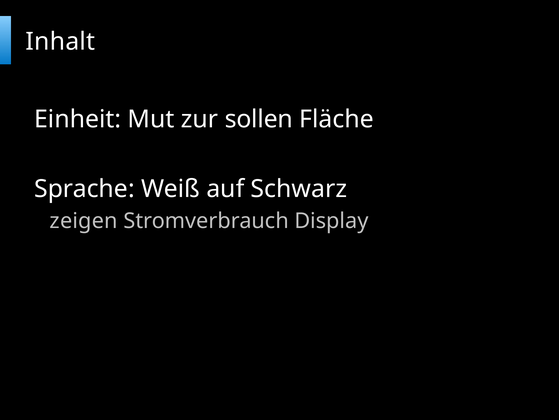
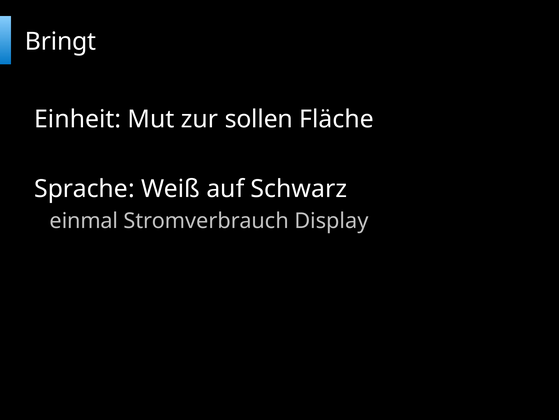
Inhalt: Inhalt -> Bringt (61, 41)
zeigen: zeigen -> einmal (84, 221)
